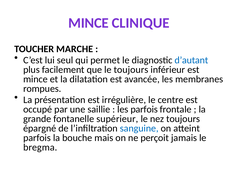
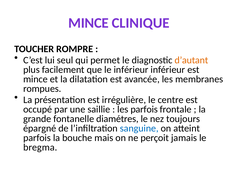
MARCHE: MARCHE -> ROMPRE (75, 49)
d’autant colour: blue -> orange (191, 60)
le toujours: toujours -> inférieur (131, 70)
supérieur: supérieur -> diamétres (117, 119)
